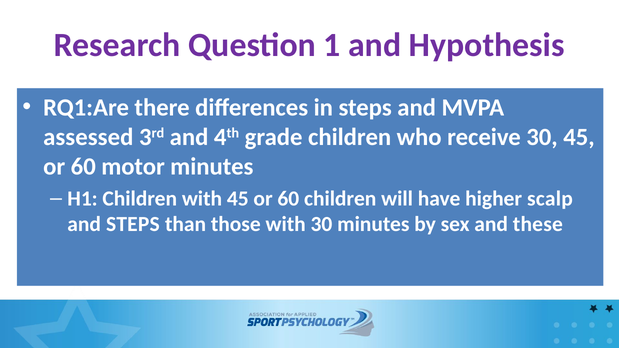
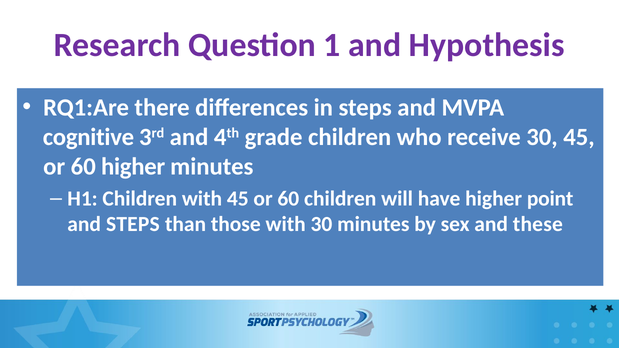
assessed: assessed -> cognitive (88, 137)
60 motor: motor -> higher (133, 167)
scalp: scalp -> point (550, 199)
